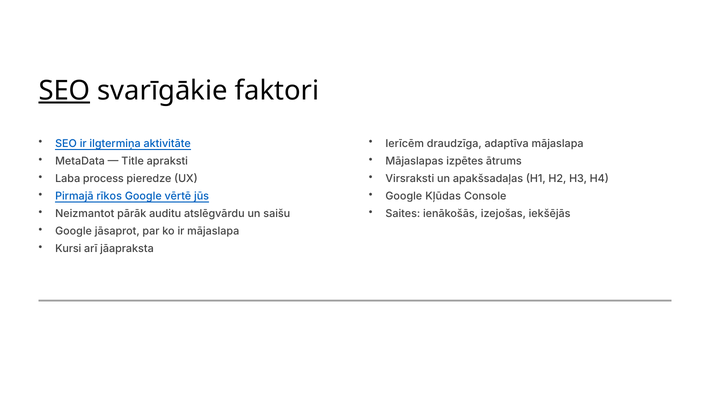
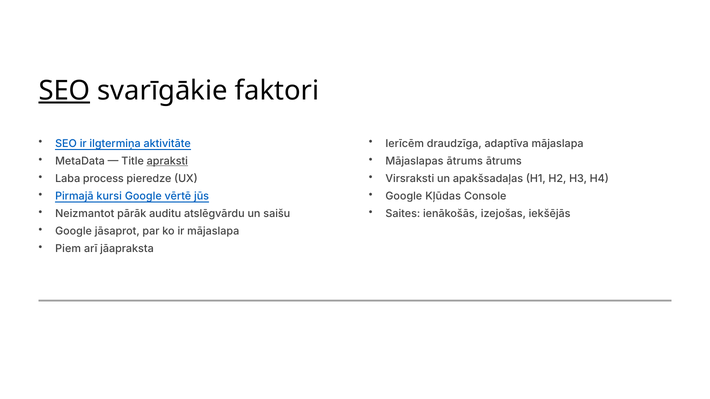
apraksti underline: none -> present (167, 161)
Mājaslapas izpētes: izpētes -> ātrums (465, 161)
rīkos: rīkos -> kursi (109, 196)
Kursi: Kursi -> Piem (68, 249)
